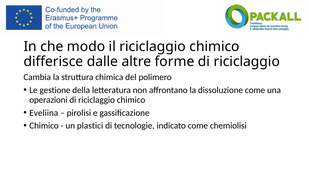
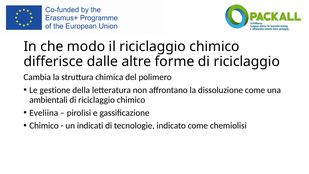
operazioni: operazioni -> ambientali (48, 100)
plastici: plastici -> indicati (90, 126)
